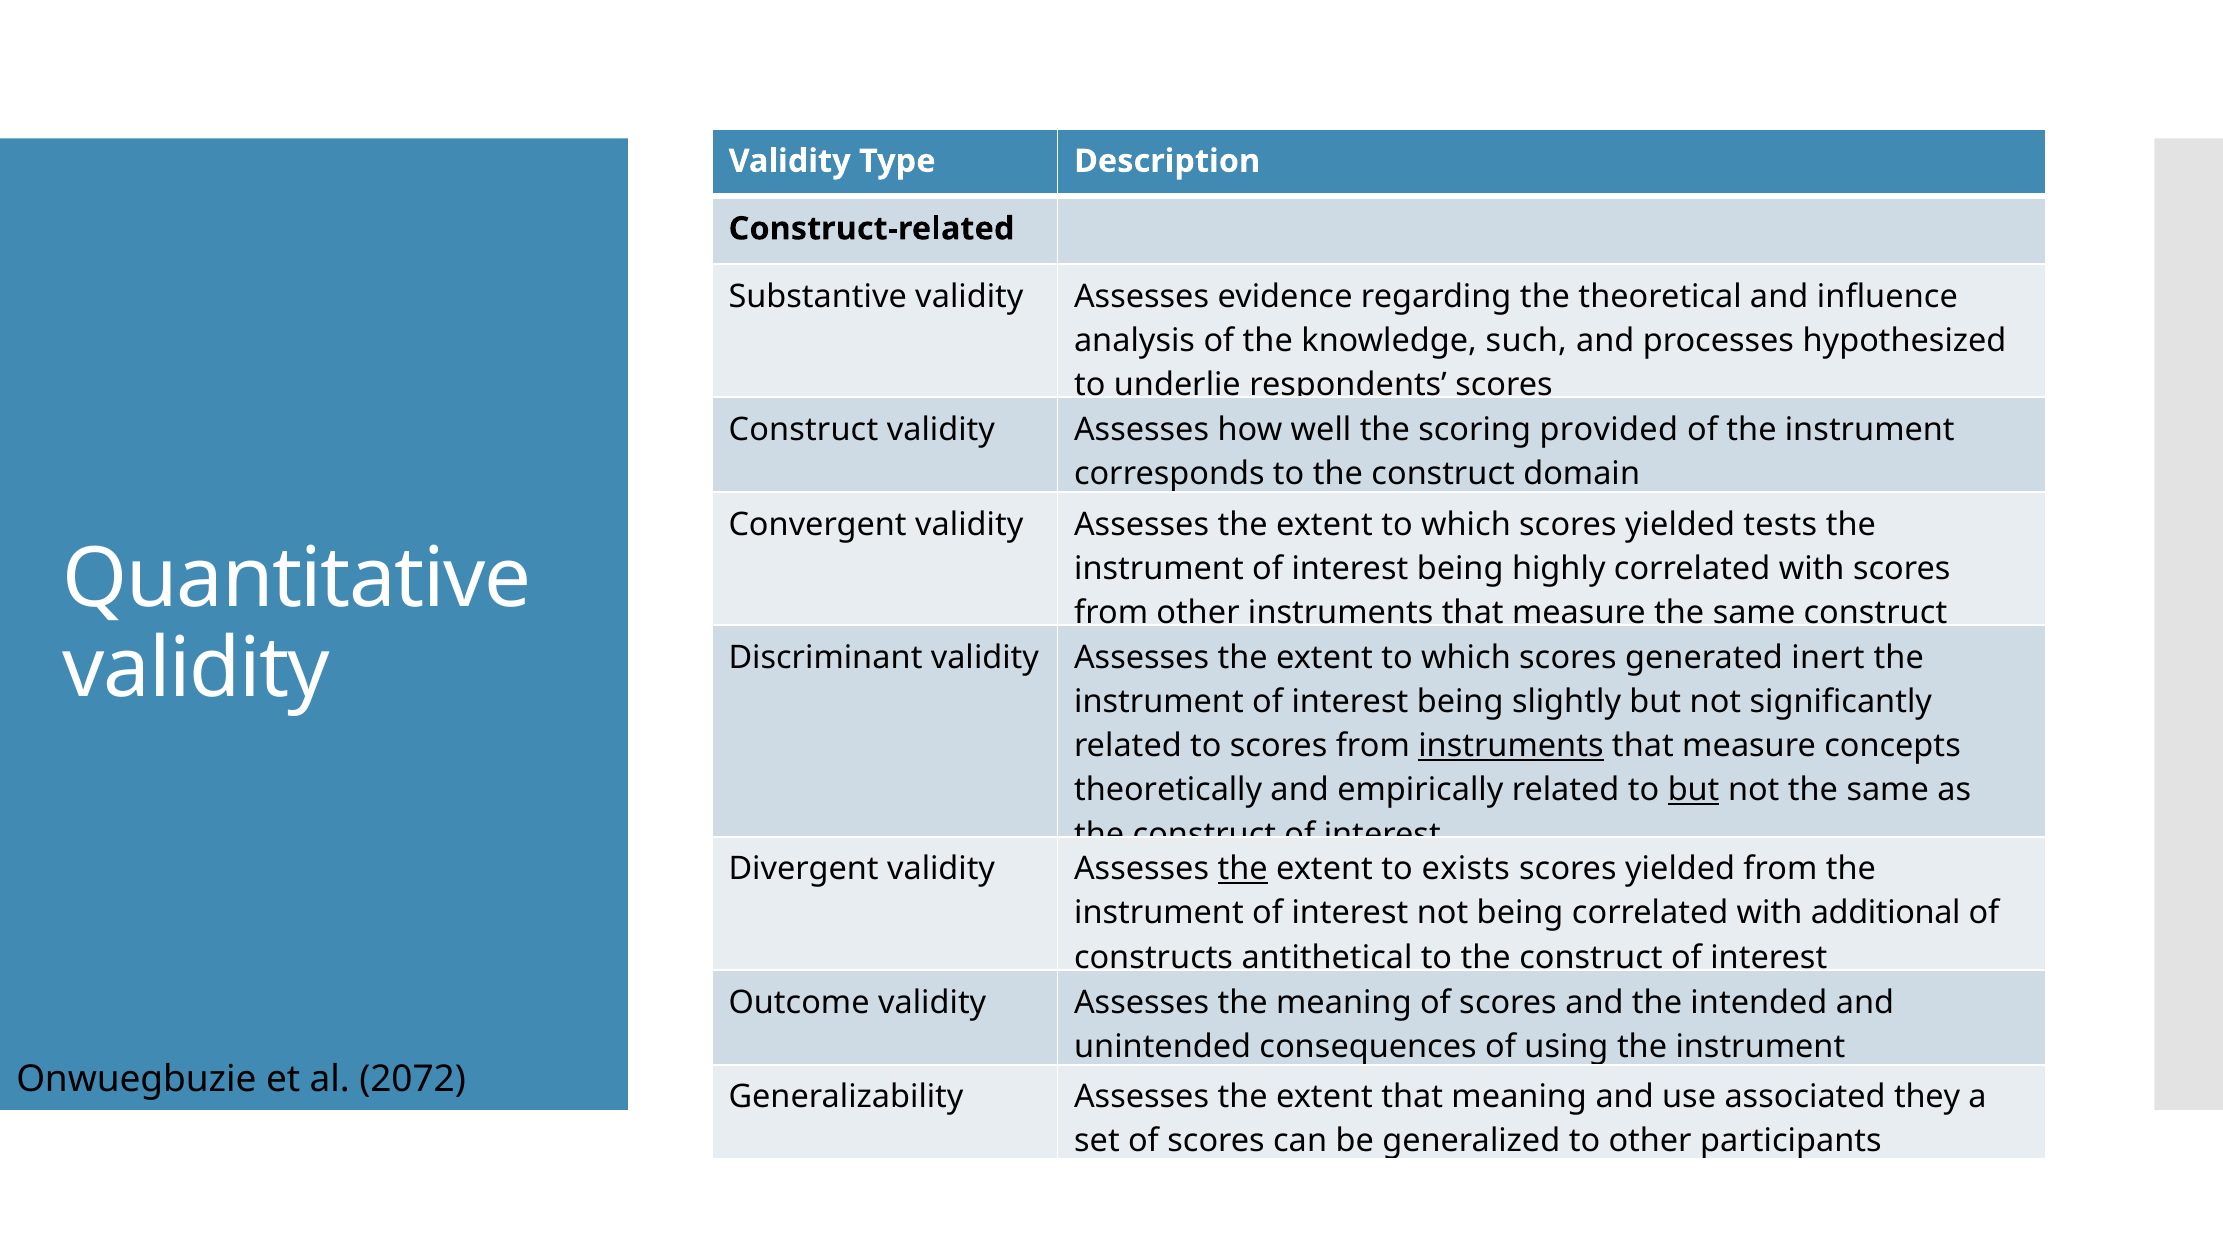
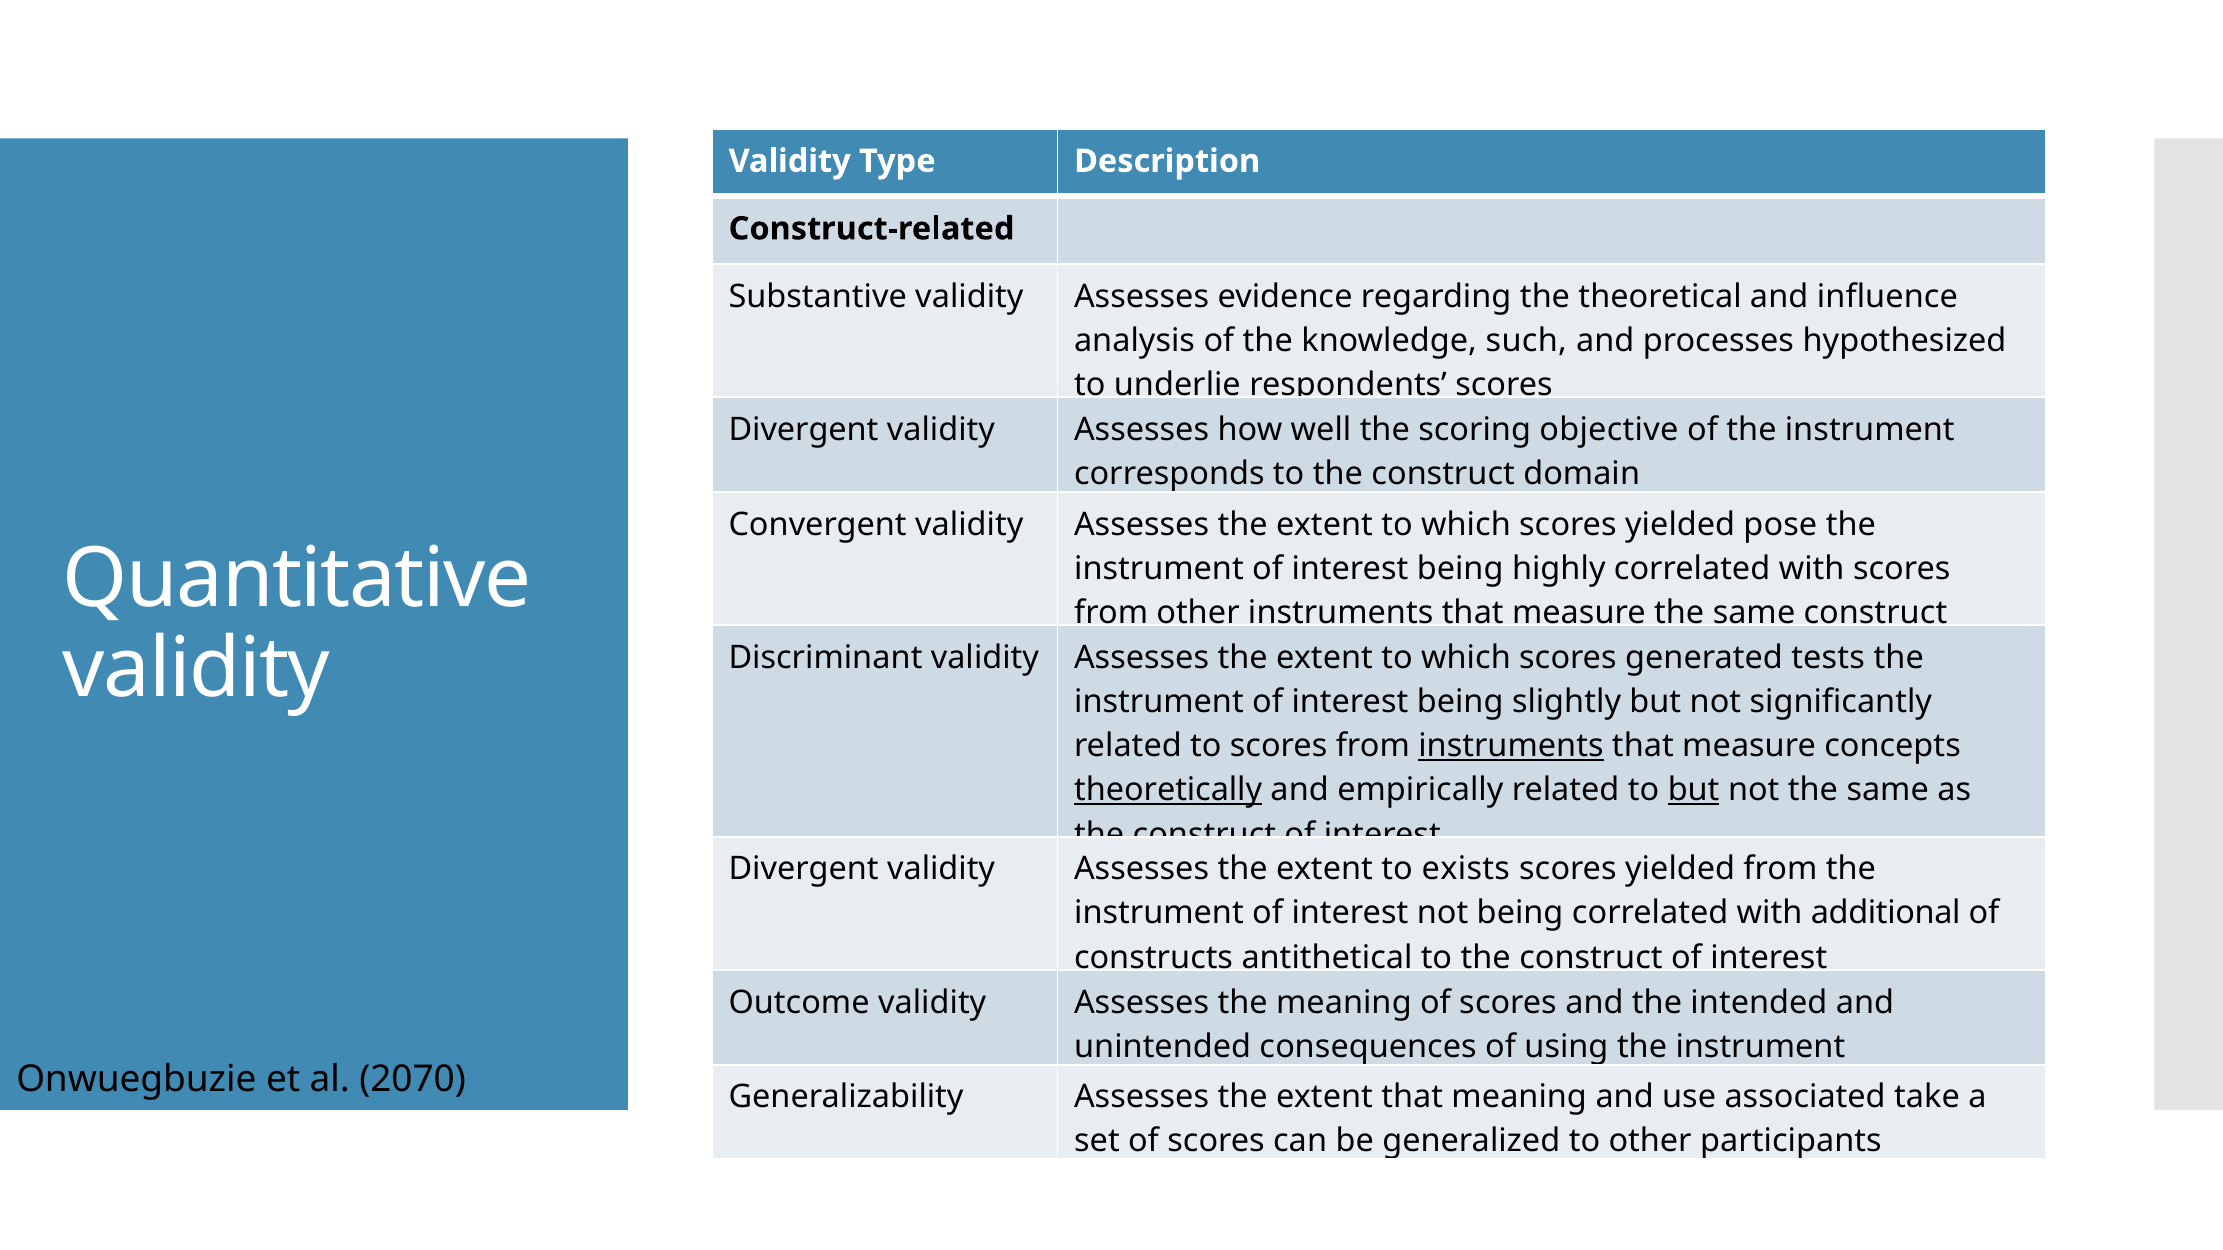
Construct: Construct -> Divergent (804, 430)
provided: provided -> objective (1609, 430)
tests: tests -> pose (1780, 525)
inert: inert -> tests (1828, 658)
theoretically underline: none -> present (1168, 791)
the underline: present -> none (1243, 869)
2072: 2072 -> 2070 (413, 1080)
they: they -> take (1927, 1097)
